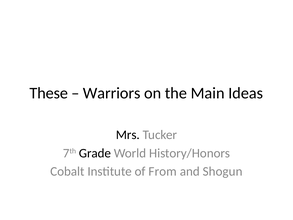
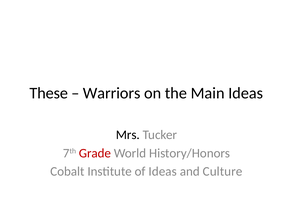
Grade colour: black -> red (95, 153)
of From: From -> Ideas (163, 171)
Shogun: Shogun -> Culture (223, 171)
